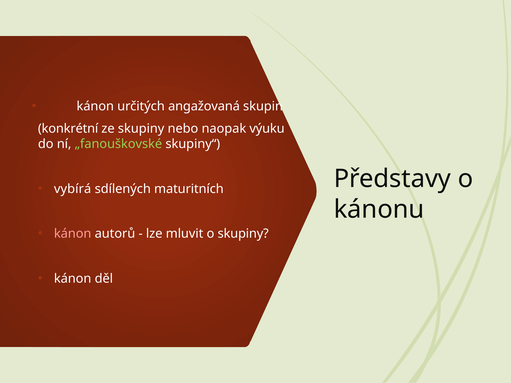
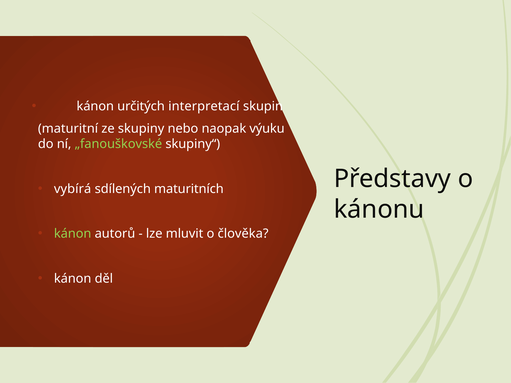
angažovaná: angažovaná -> interpretací (204, 106)
konkrétní: konkrétní -> maturitní (68, 129)
kánon colour: pink -> light green (73, 234)
o skupiny: skupiny -> člověka (243, 234)
